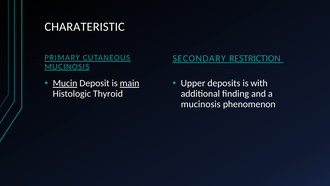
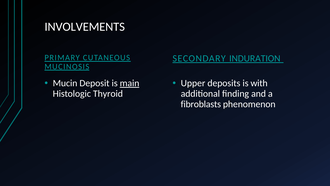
CHARATERISTIC: CHARATERISTIC -> INVOLVEMENTS (85, 27)
RESTRICTION: RESTRICTION -> INDURATION (255, 58)
Mucin underline: present -> none (65, 83)
mucinosis: mucinosis -> fibroblasts (201, 104)
